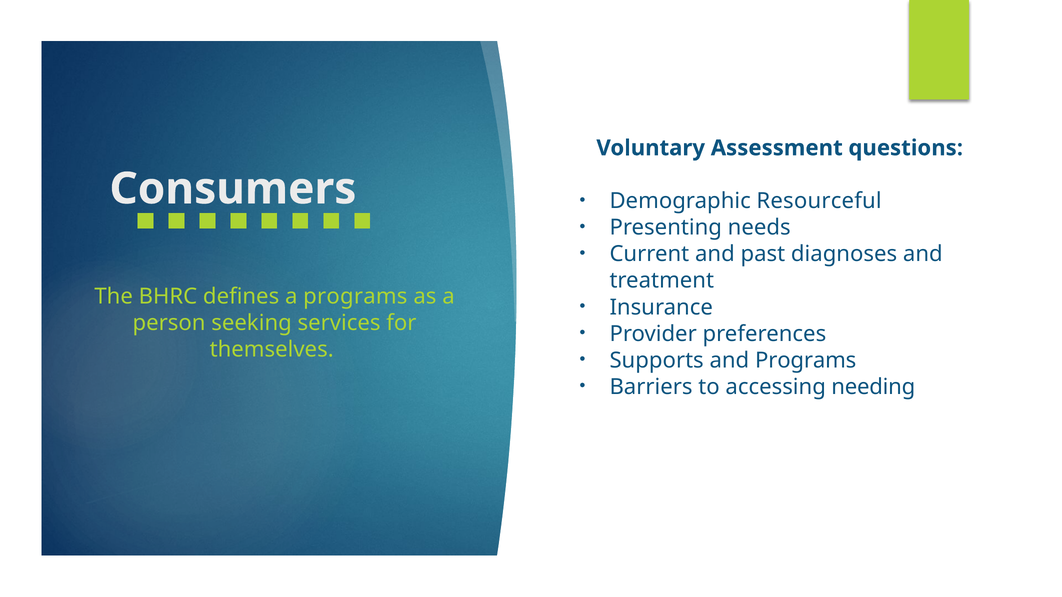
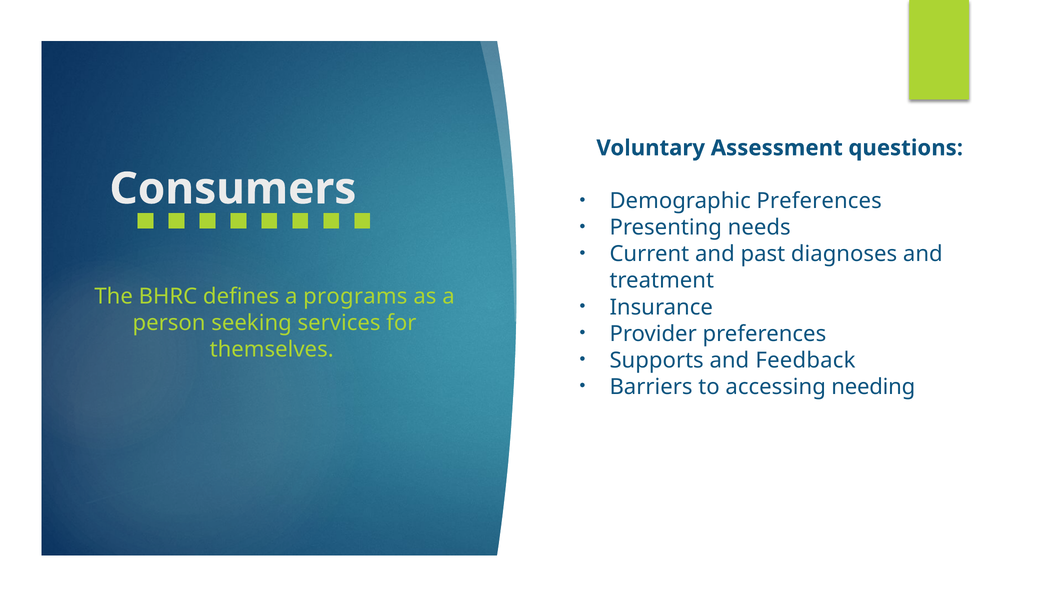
Demographic Resourceful: Resourceful -> Preferences (819, 201)
and Programs: Programs -> Feedback (805, 361)
